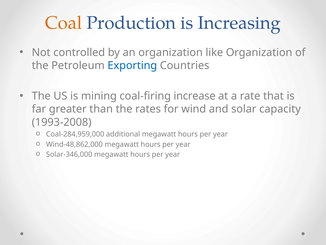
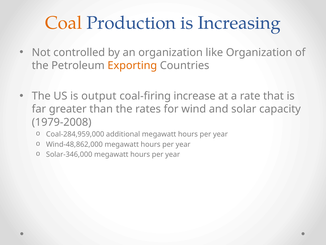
Exporting colour: blue -> orange (132, 65)
mining: mining -> output (99, 96)
1993-2008: 1993-2008 -> 1979-2008 (62, 122)
